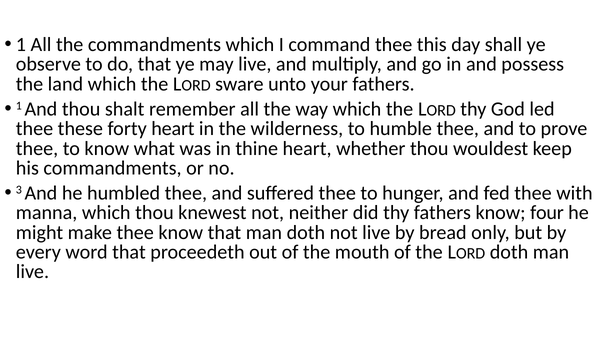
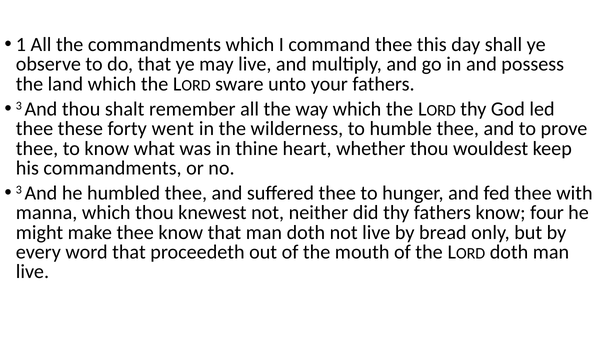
1: 1 -> 3 (19, 106)
forty heart: heart -> went (173, 129)
